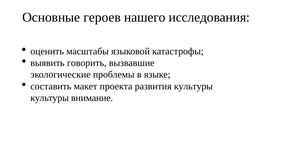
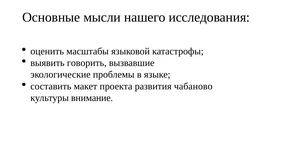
героев: героев -> мысли (102, 17)
развития культуры: культуры -> чабаново (193, 86)
